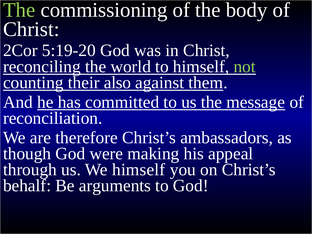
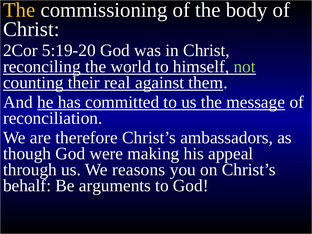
The colour: light green -> yellow (19, 10)
also: also -> real (117, 83)
himself: himself -> reasons (139, 170)
